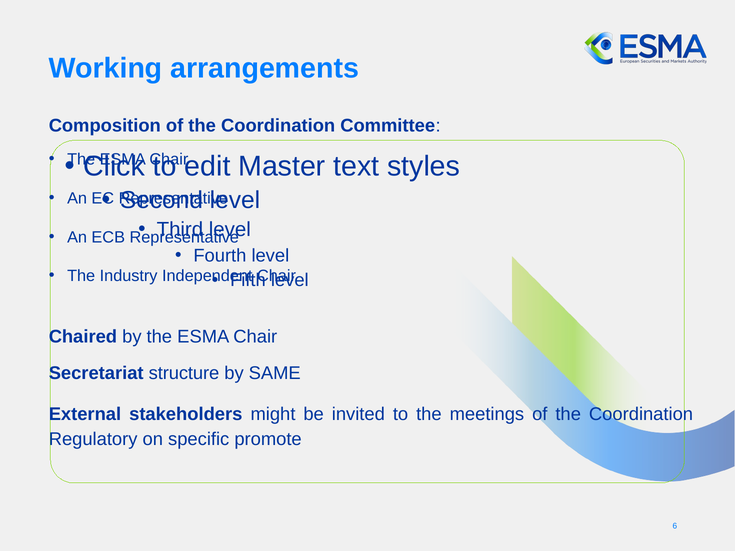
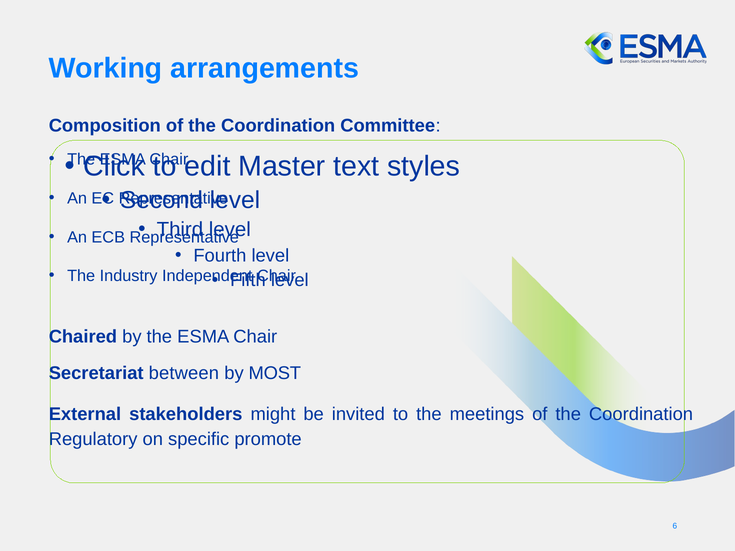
structure: structure -> between (184, 374)
SAME: SAME -> MOST (275, 374)
